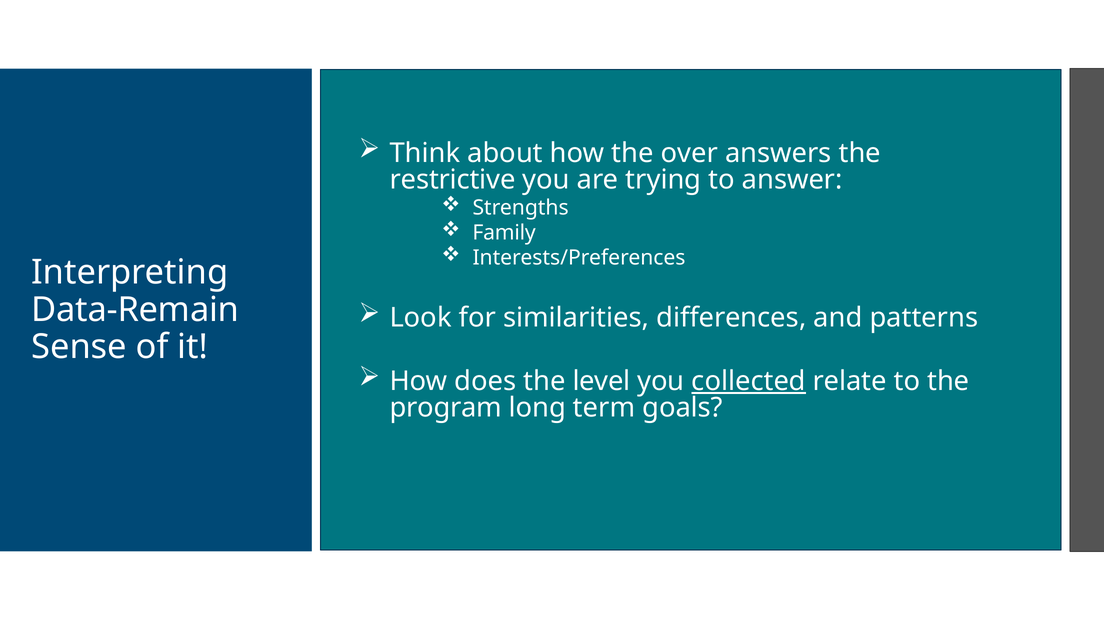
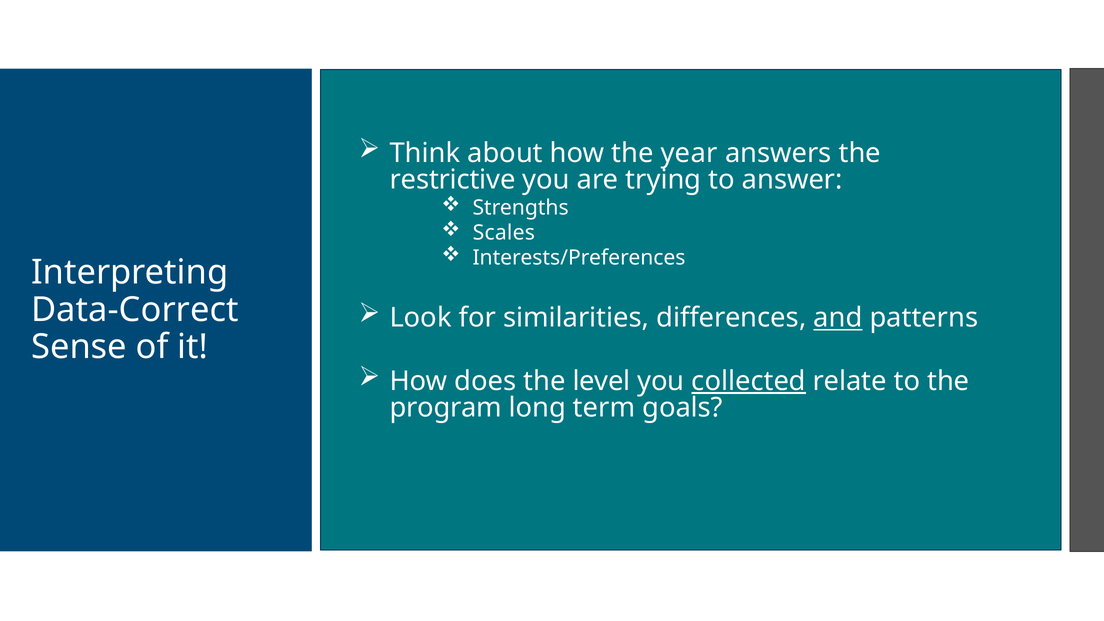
over: over -> year (689, 153)
Family: Family -> Scales (504, 233)
Data-Remain: Data-Remain -> Data-Correct (135, 310)
and underline: none -> present (838, 318)
